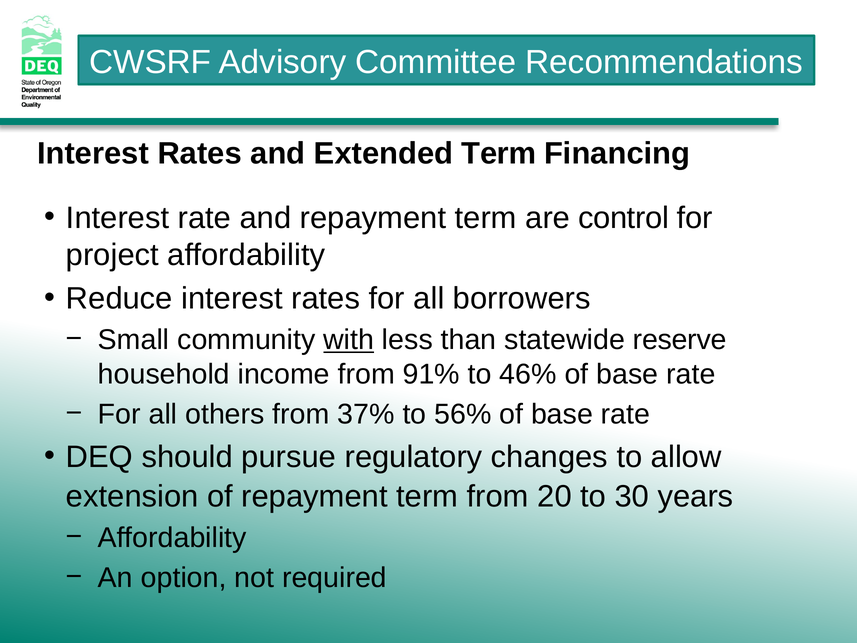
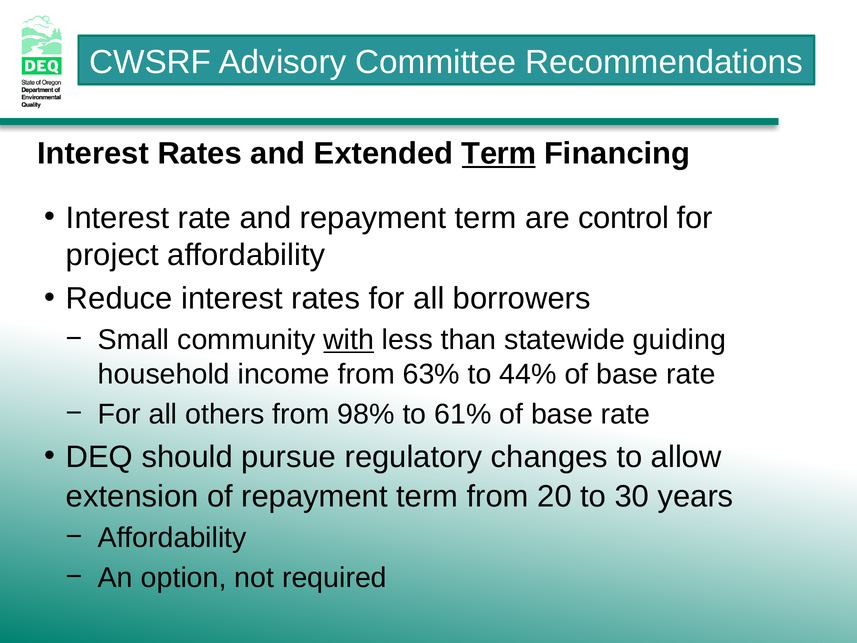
Term underline: none -> present (499, 154)
reserve: reserve -> guiding (679, 340)
91%: 91% -> 63% (431, 374)
46%: 46% -> 44% (528, 374)
37%: 37% -> 98% (366, 414)
56%: 56% -> 61% (463, 414)
